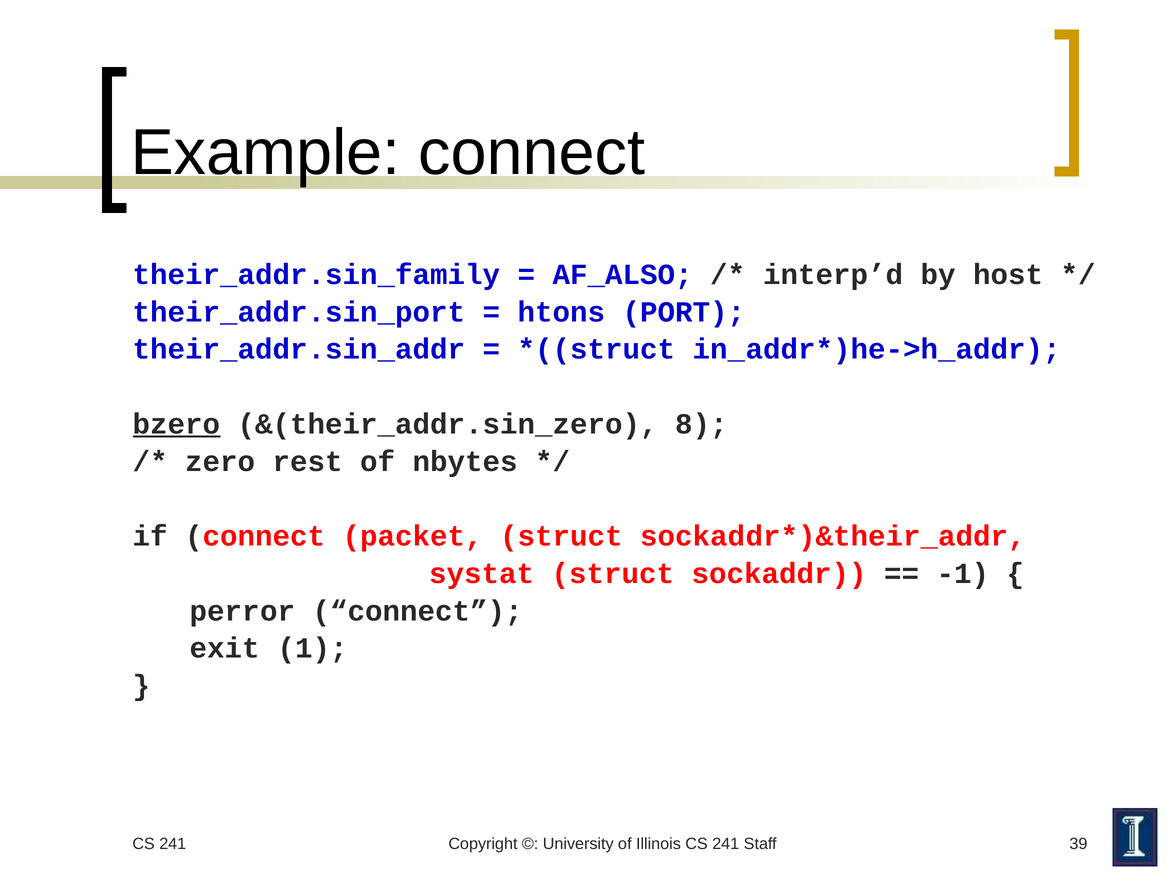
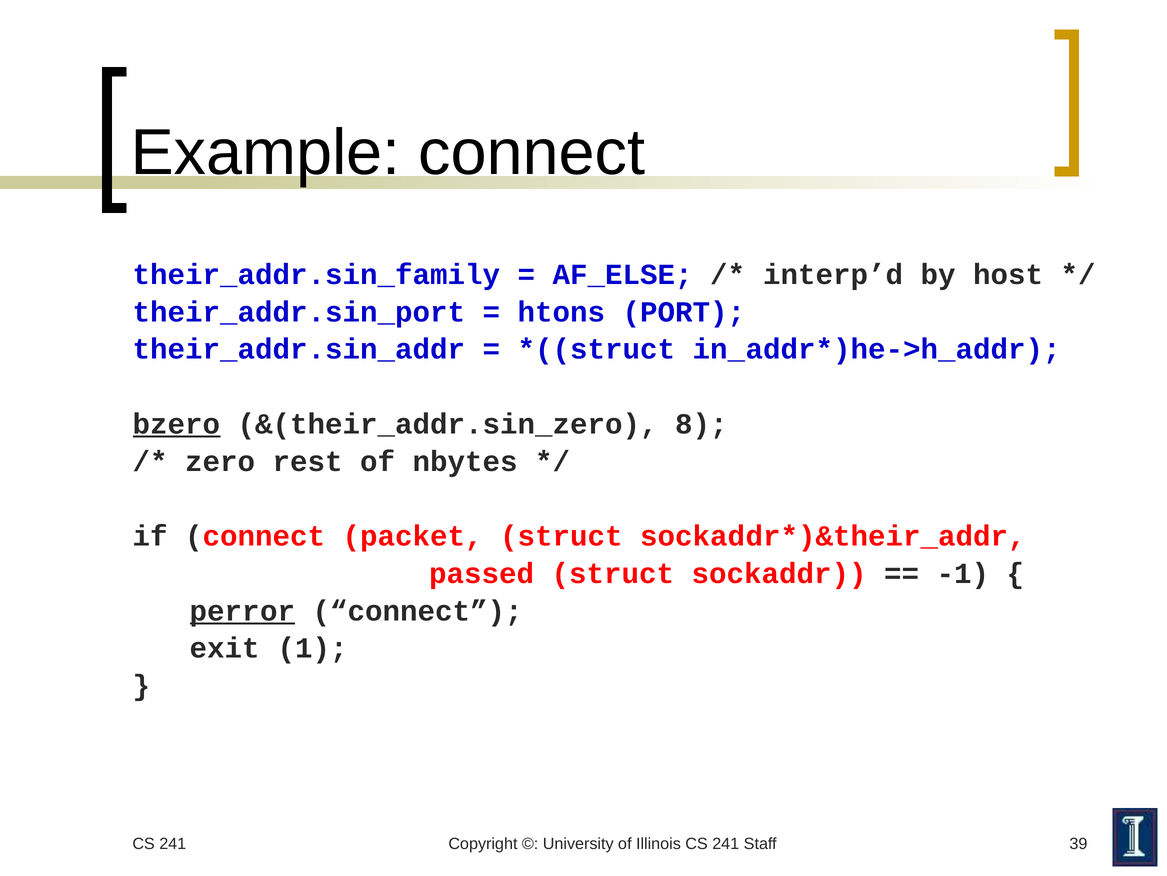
AF_ALSO: AF_ALSO -> AF_ELSE (623, 274)
systat: systat -> passed (482, 573)
perror underline: none -> present (242, 610)
